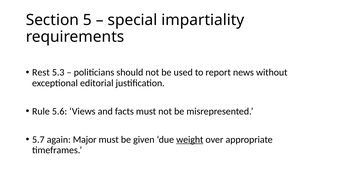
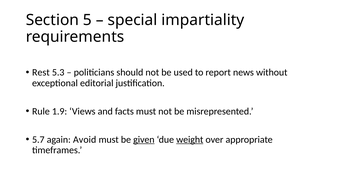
5.6: 5.6 -> 1.9 (60, 111)
Major: Major -> Avoid (85, 140)
given underline: none -> present (144, 140)
